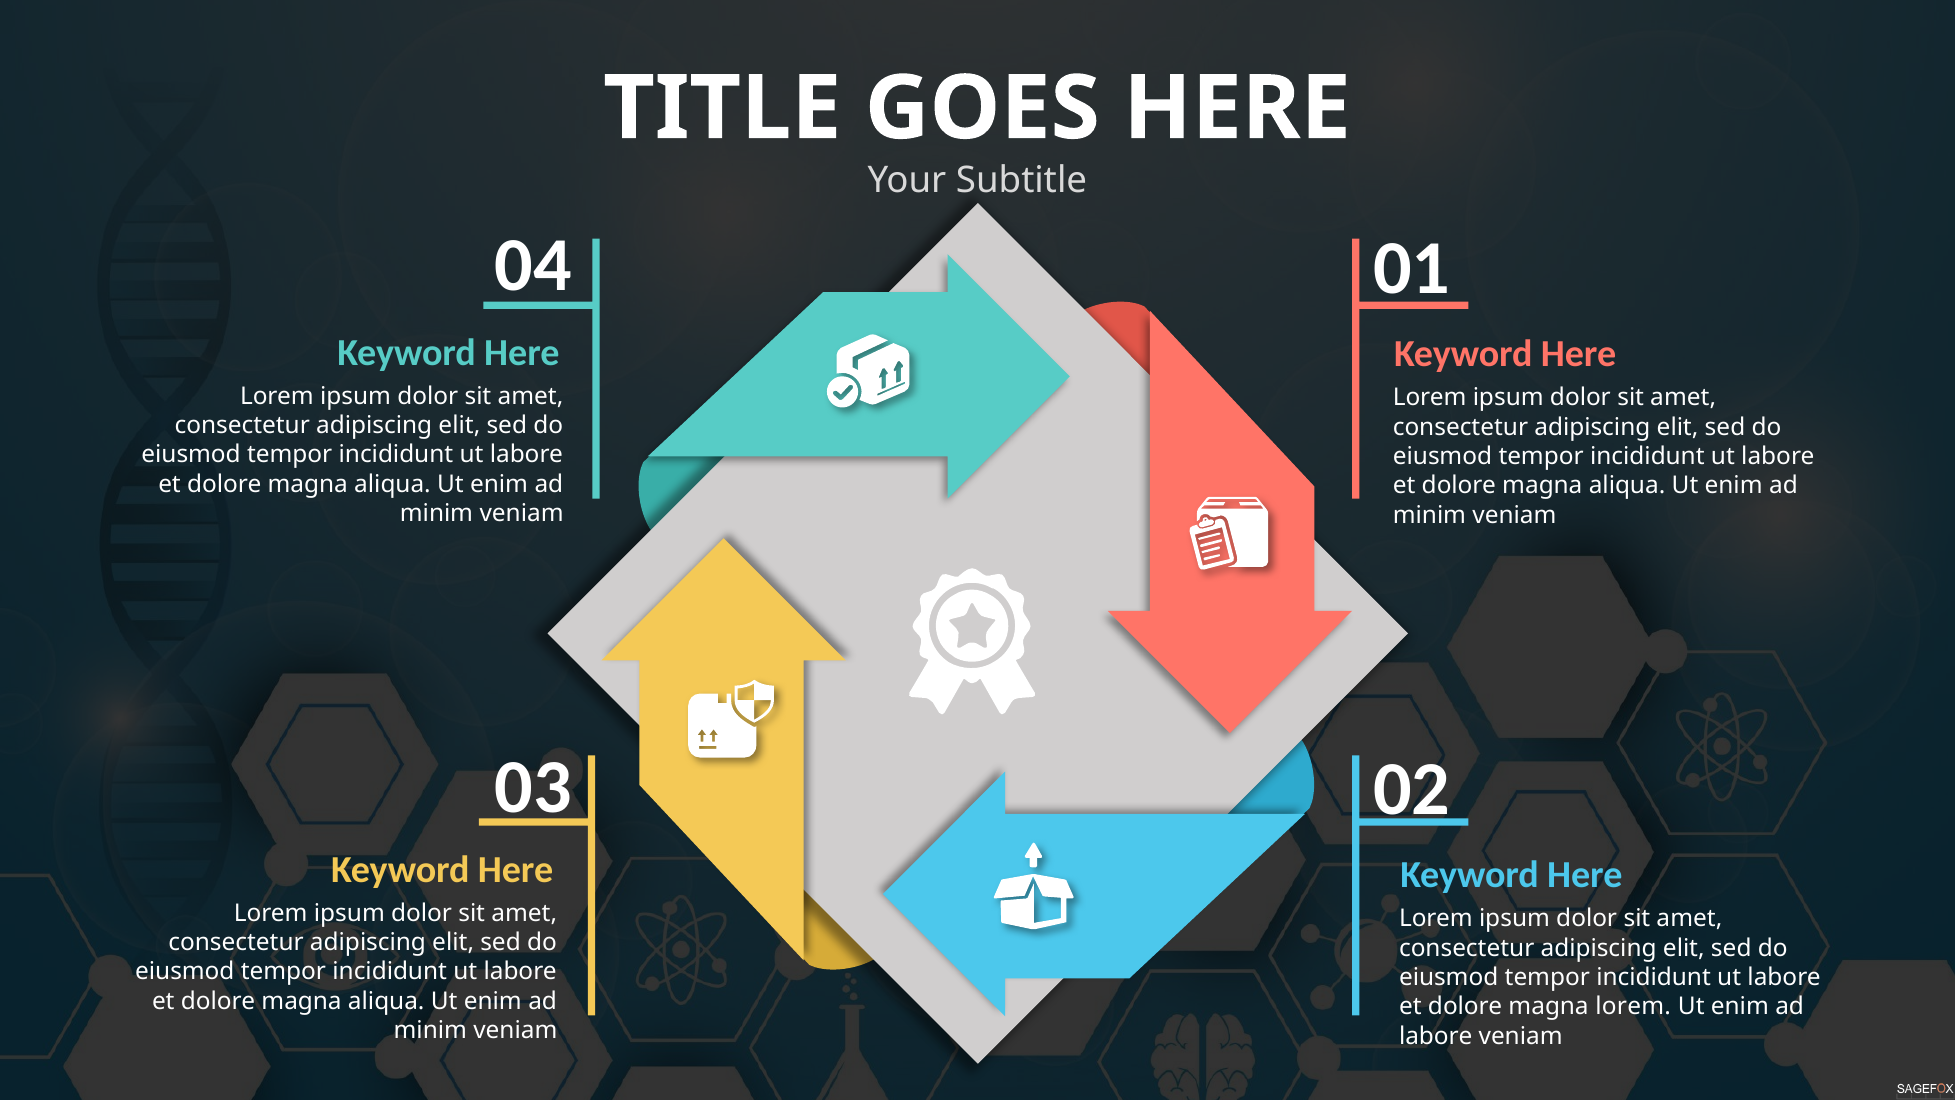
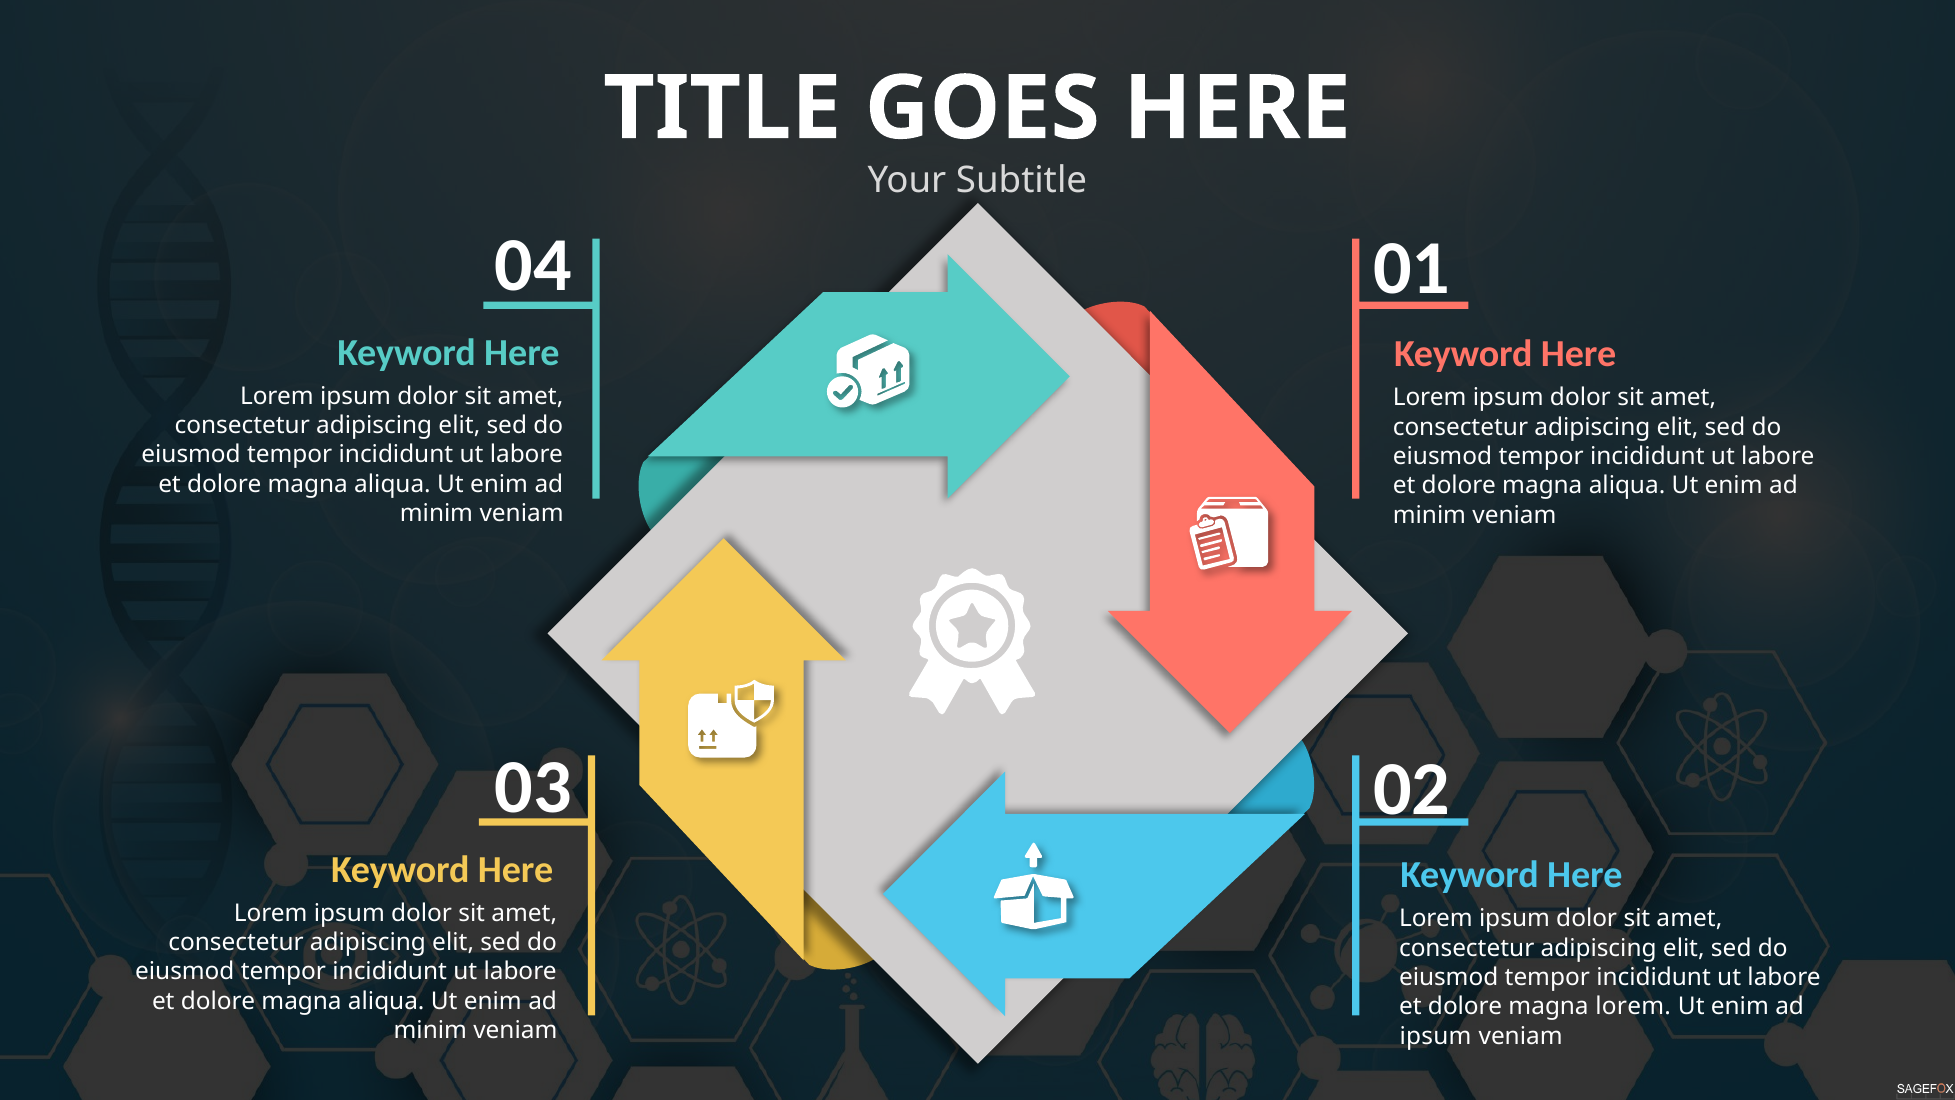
labore: labore -> ipsum (1436, 1036)
